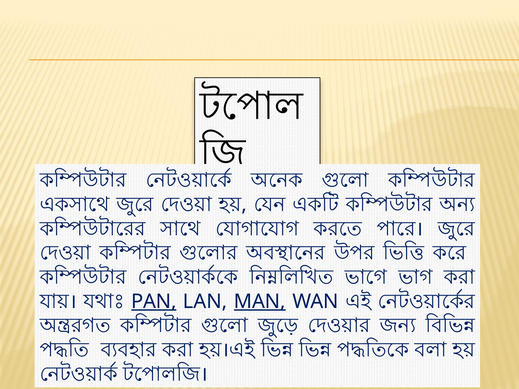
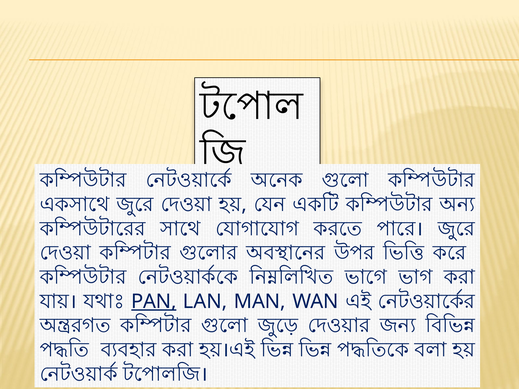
MAN underline: present -> none (260, 302)
